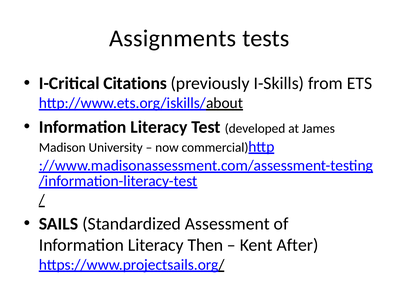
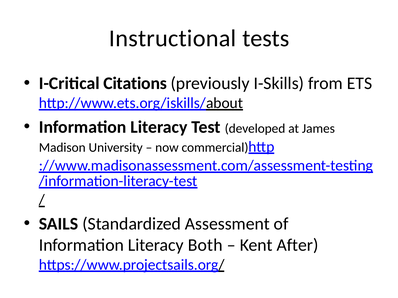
Assignments: Assignments -> Instructional (173, 39)
Then: Then -> Both (205, 245)
